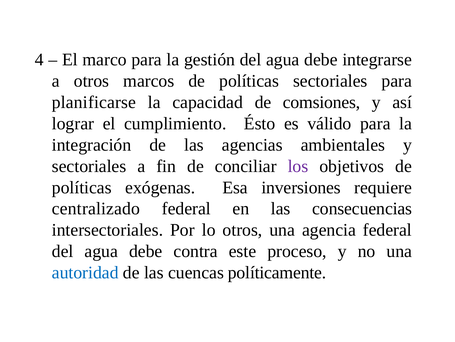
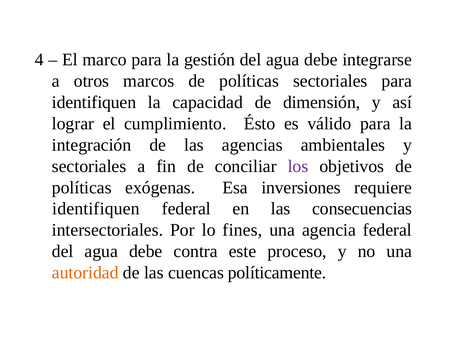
planificarse: planificarse -> identifiquen (94, 102)
comsiones: comsiones -> dimensión (322, 102)
centralizado: centralizado -> identifiquen (96, 208)
lo otros: otros -> fines (242, 230)
autoridad colour: blue -> orange (85, 272)
